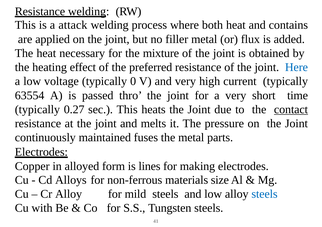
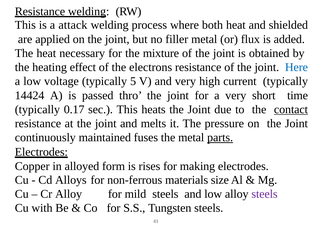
contains: contains -> shielded (288, 25)
preferred: preferred -> electrons (151, 67)
0: 0 -> 5 (133, 81)
63554: 63554 -> 14424 (30, 96)
0.27: 0.27 -> 0.17 (74, 110)
parts underline: none -> present (220, 138)
lines: lines -> rises (149, 167)
steels colour: blue -> purple (265, 194)
